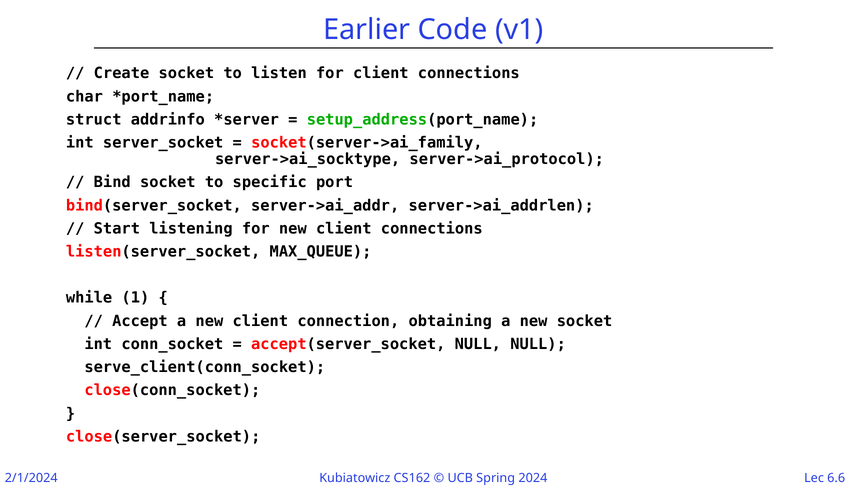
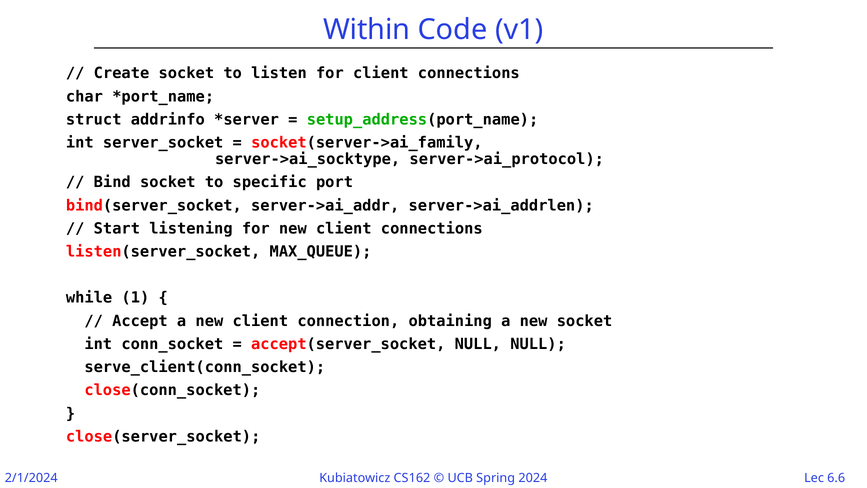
Earlier: Earlier -> Within (367, 30)
